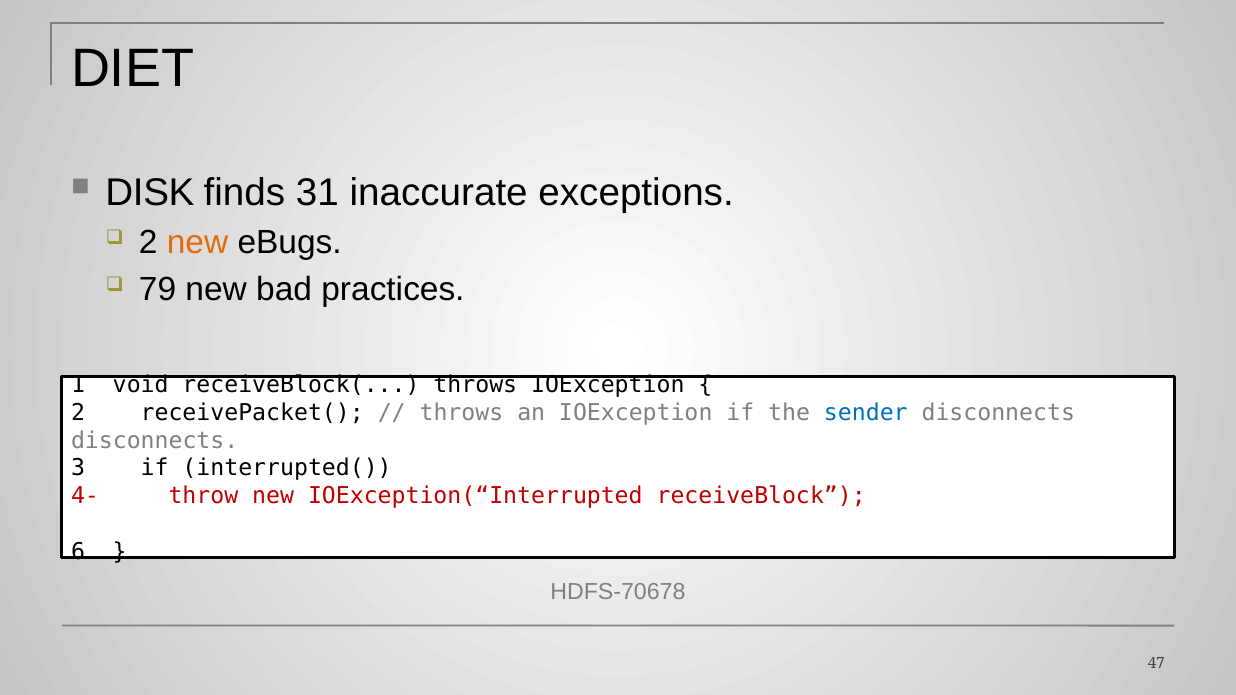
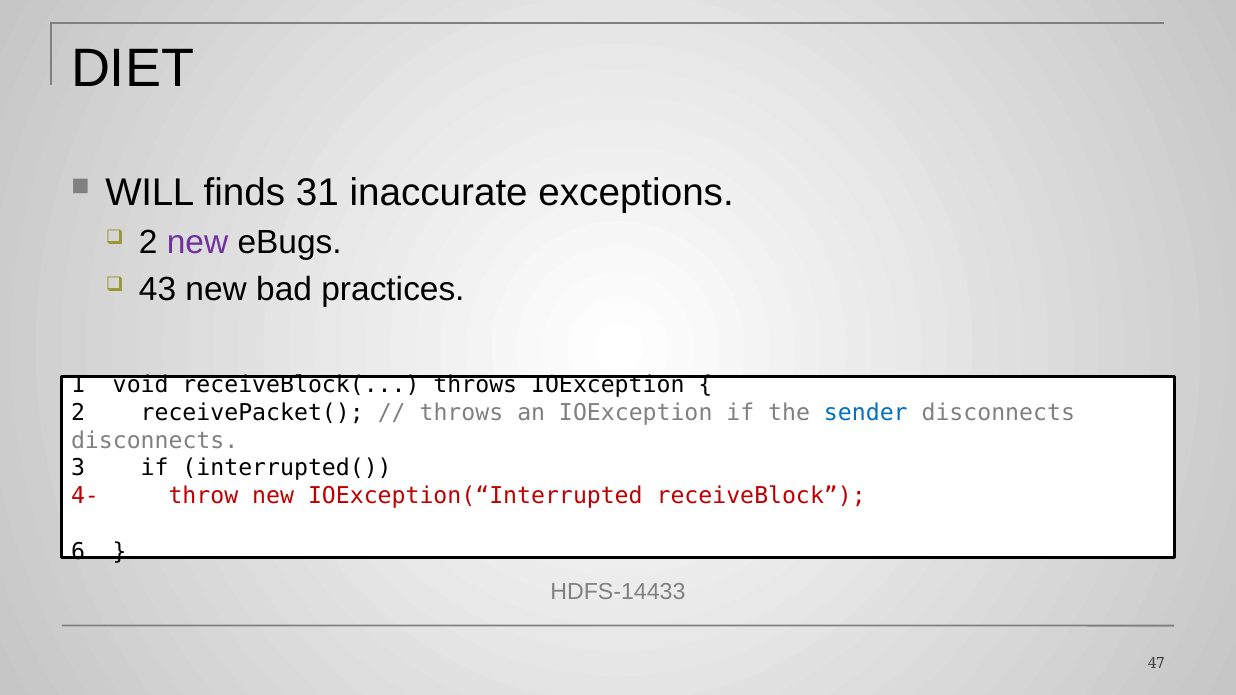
DISK: DISK -> WILL (150, 193)
new colour: orange -> purple (197, 242)
79: 79 -> 43 (158, 289)
HDFS-70678: HDFS-70678 -> HDFS-14433 (618, 592)
